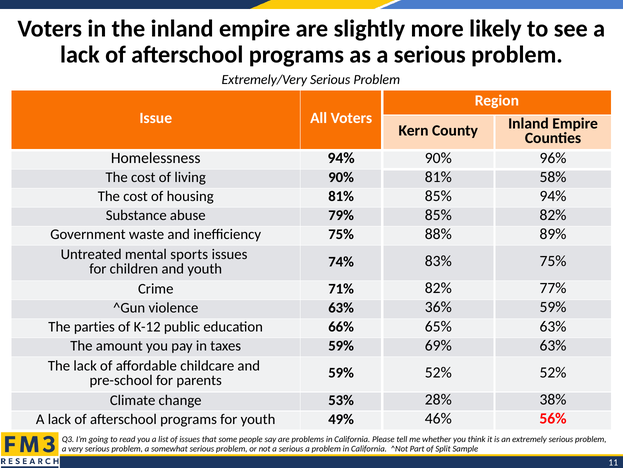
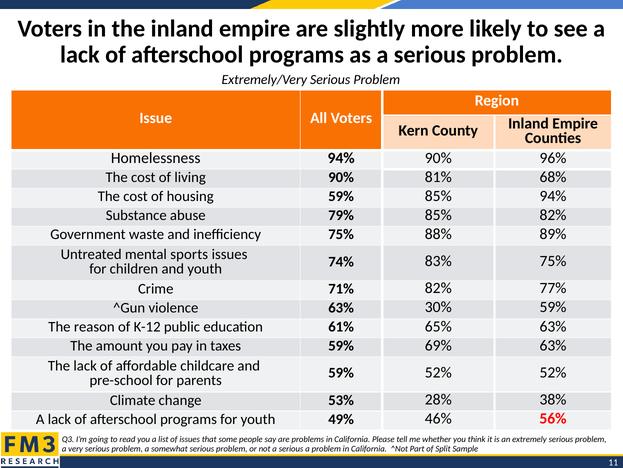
58%: 58% -> 68% (553, 177)
housing 81%: 81% -> 59% (341, 196)
36%: 36% -> 30% (438, 307)
parties: parties -> reason (94, 326)
66%: 66% -> 61% (341, 326)
